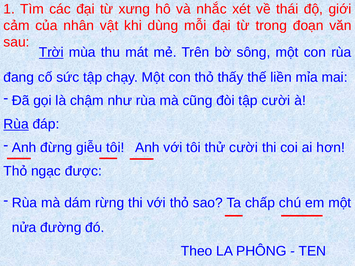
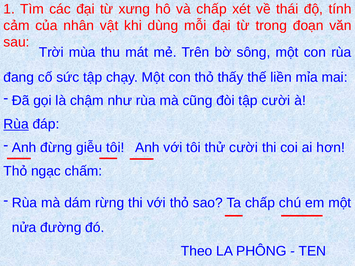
và nhắc: nhắc -> chấp (212, 9)
giới: giới -> tính (340, 9)
Trời underline: present -> none (51, 52)
được: được -> chấm (83, 171)
